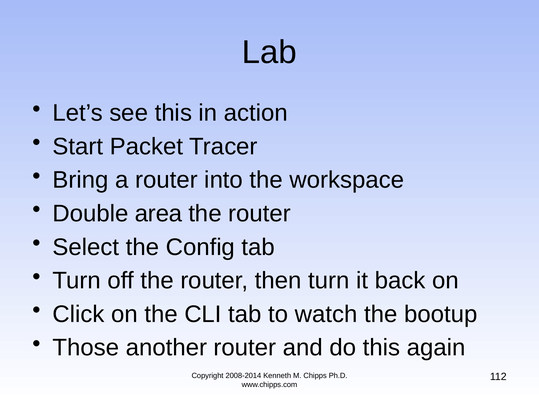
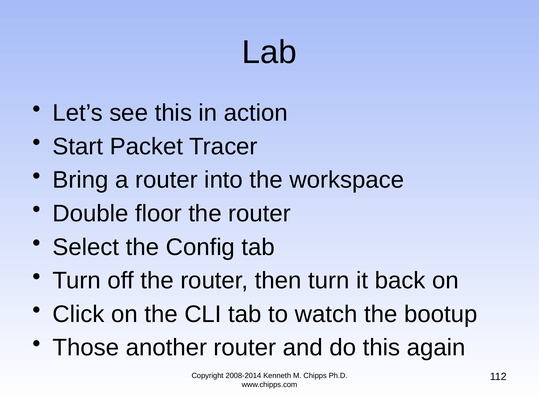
area: area -> floor (158, 214)
